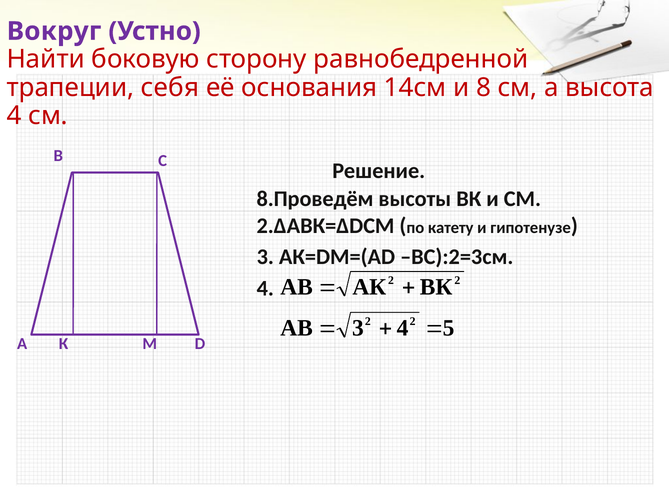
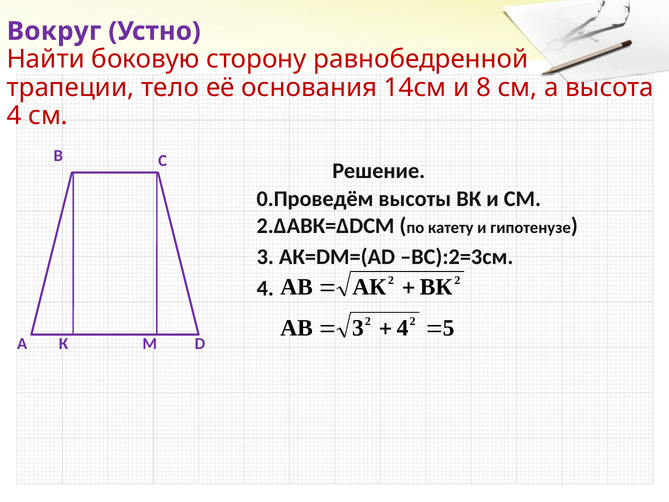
себя: себя -> тело (170, 87)
8.Проведём: 8.Проведём -> 0.Проведём (315, 199)
